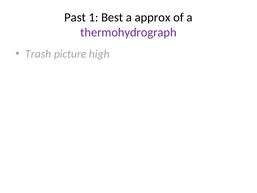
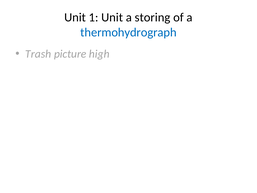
Past: Past -> Unit (75, 17)
1 Best: Best -> Unit (112, 17)
approx: approx -> storing (153, 17)
thermohydrograph colour: purple -> blue (128, 32)
